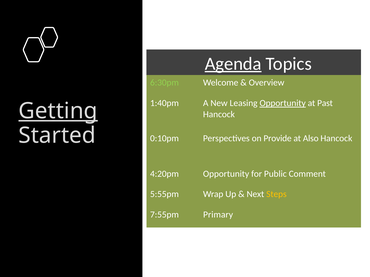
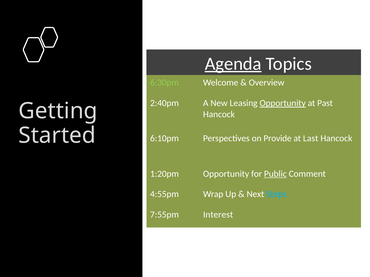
1:40pm: 1:40pm -> 2:40pm (164, 103)
Getting underline: present -> none (58, 111)
0:10pm: 0:10pm -> 6:10pm (164, 139)
Also: Also -> Last (311, 139)
4:20pm: 4:20pm -> 1:20pm (164, 174)
Public underline: none -> present (275, 174)
5:55pm: 5:55pm -> 4:55pm (164, 195)
Steps colour: yellow -> light blue (276, 195)
Primary: Primary -> Interest (218, 215)
